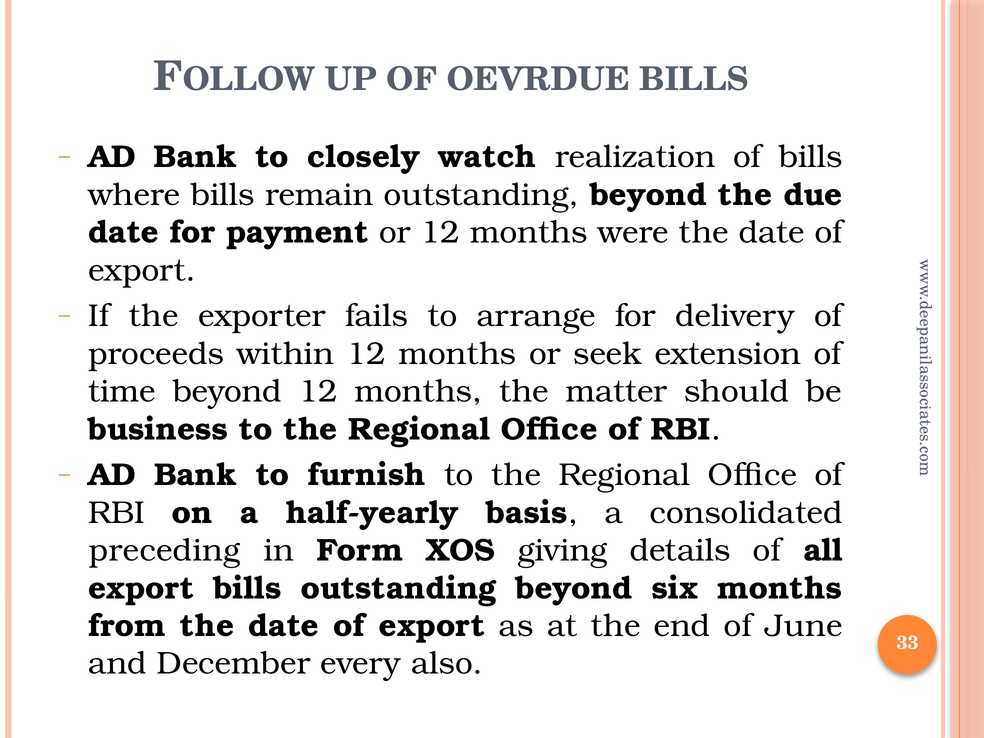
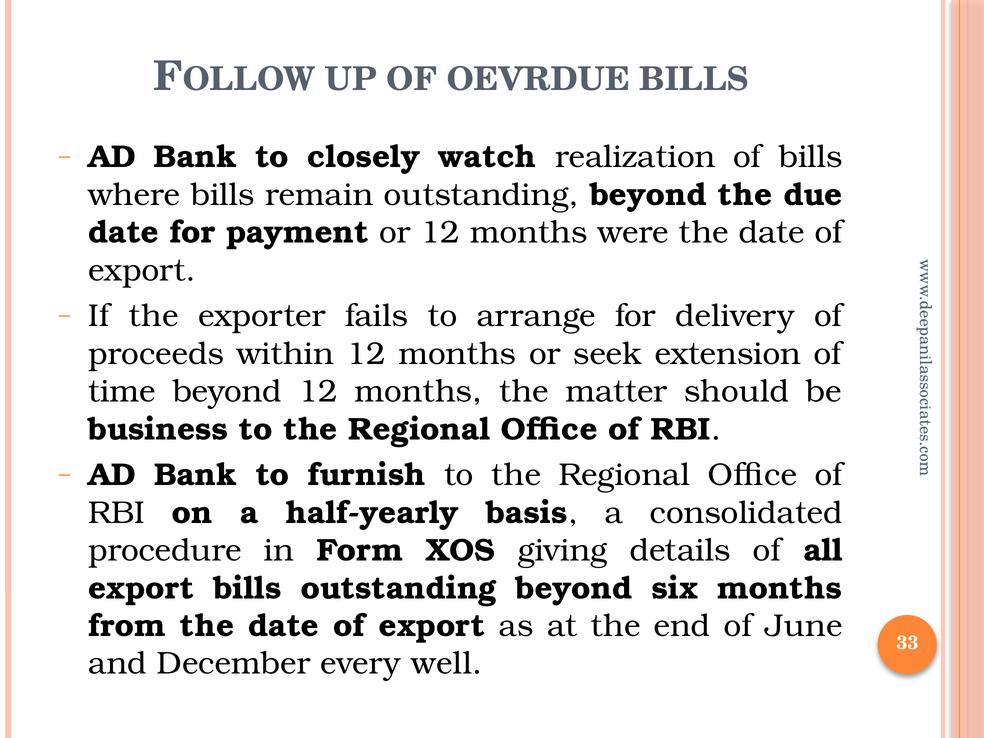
preceding: preceding -> procedure (165, 550)
also: also -> well (447, 664)
